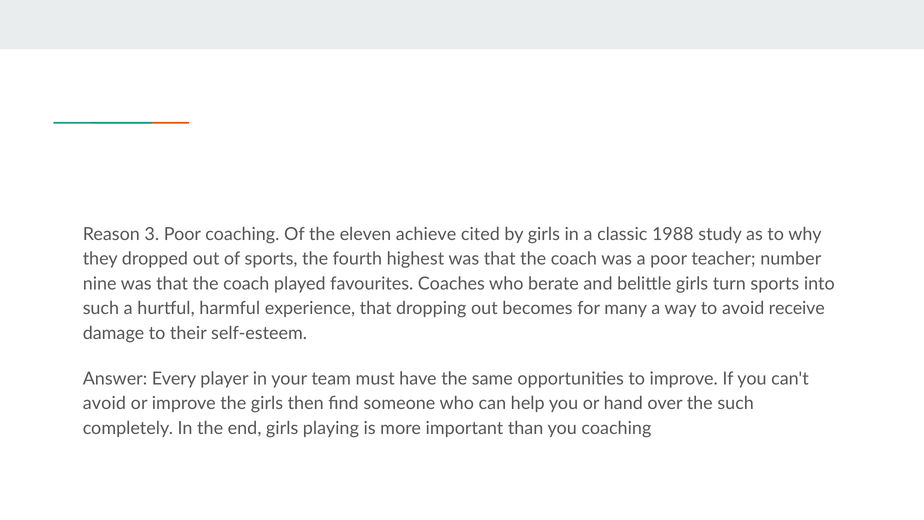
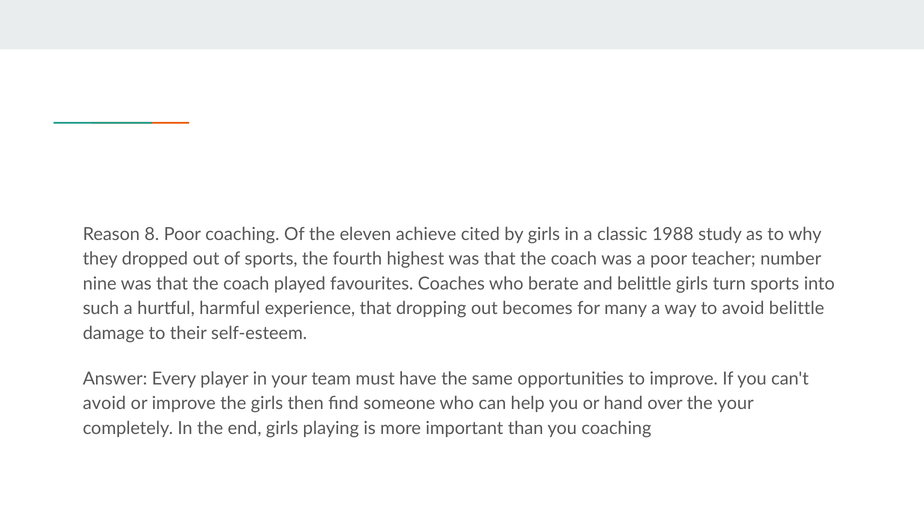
3: 3 -> 8 (152, 234)
avoid receive: receive -> belittle (797, 308)
the such: such -> your (736, 403)
